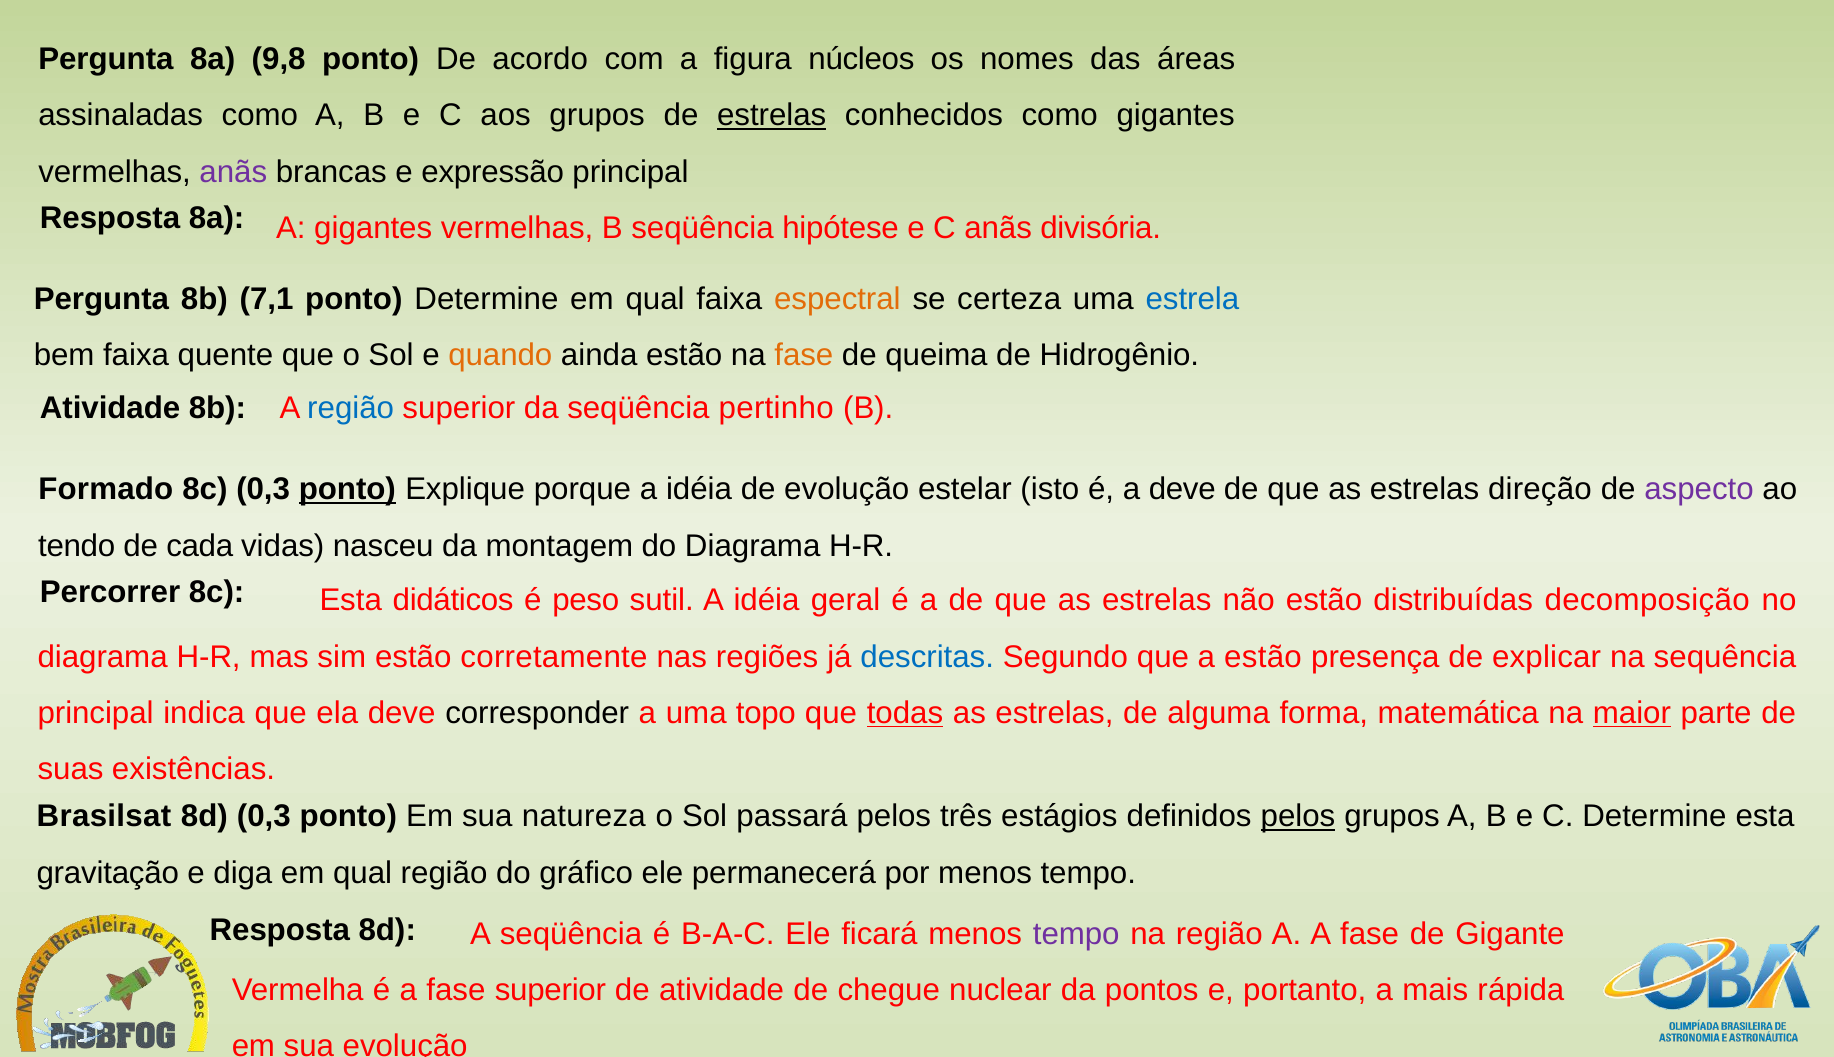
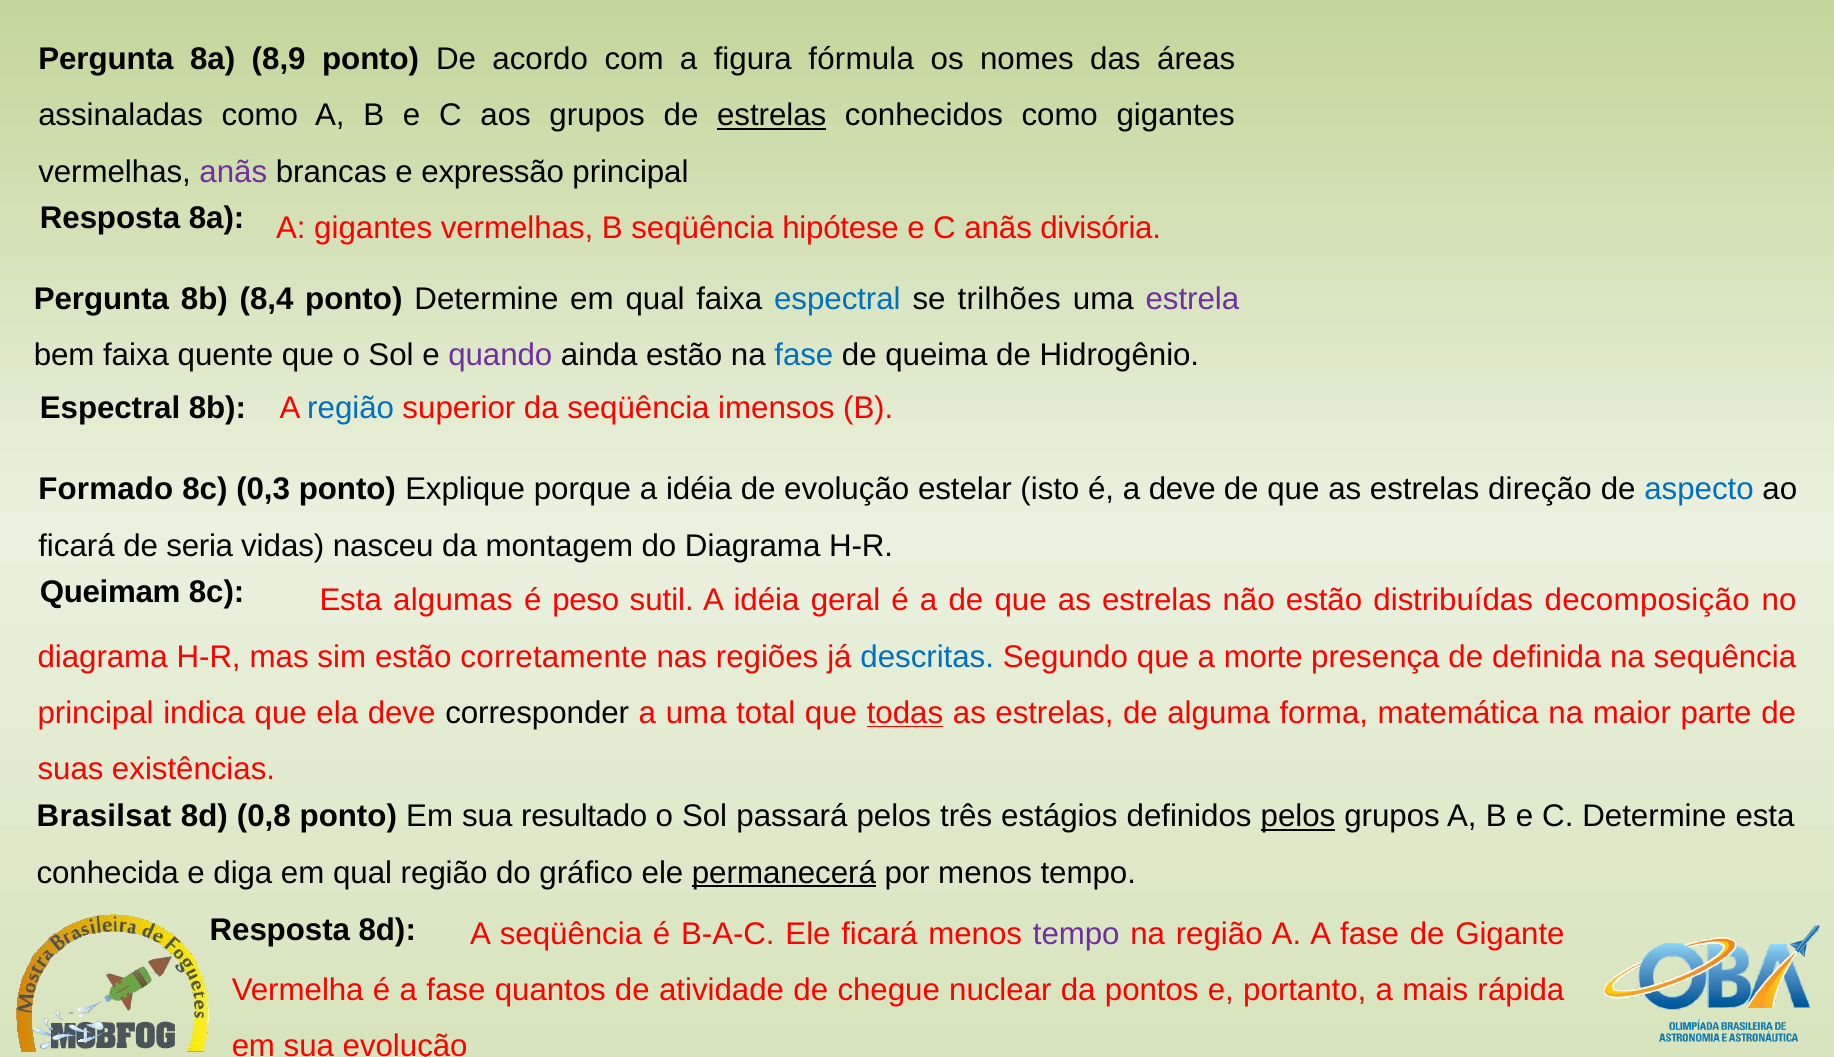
9,8: 9,8 -> 8,9 (279, 59)
núcleos: núcleos -> fórmula (861, 59)
7,1: 7,1 -> 8,4 (267, 299)
espectral colour: orange -> blue (837, 299)
certeza: certeza -> trilhões (1009, 299)
estrela colour: blue -> purple (1192, 299)
quando colour: orange -> purple (500, 355)
fase colour: orange -> blue (804, 355)
Atividade: Atividade -> Espectral (110, 408)
pertinho: pertinho -> imensos (776, 408)
ponto underline: present -> none (347, 489)
aspecto colour: purple -> blue (1699, 489)
tendo: tendo -> ficará (77, 546)
cada: cada -> seria (200, 546)
Percorrer: Percorrer -> Queimam (110, 592)
didáticos: didáticos -> algumas (453, 600)
a estão: estão -> morte (1263, 657)
explicar: explicar -> definida (1547, 657)
topo: topo -> total (766, 713)
maior underline: present -> none (1632, 713)
8d 0,3: 0,3 -> 0,8 (264, 816)
natureza: natureza -> resultado (584, 816)
gravitação: gravitação -> conhecida (108, 873)
permanecerá underline: none -> present (784, 873)
fase superior: superior -> quantos (550, 990)
